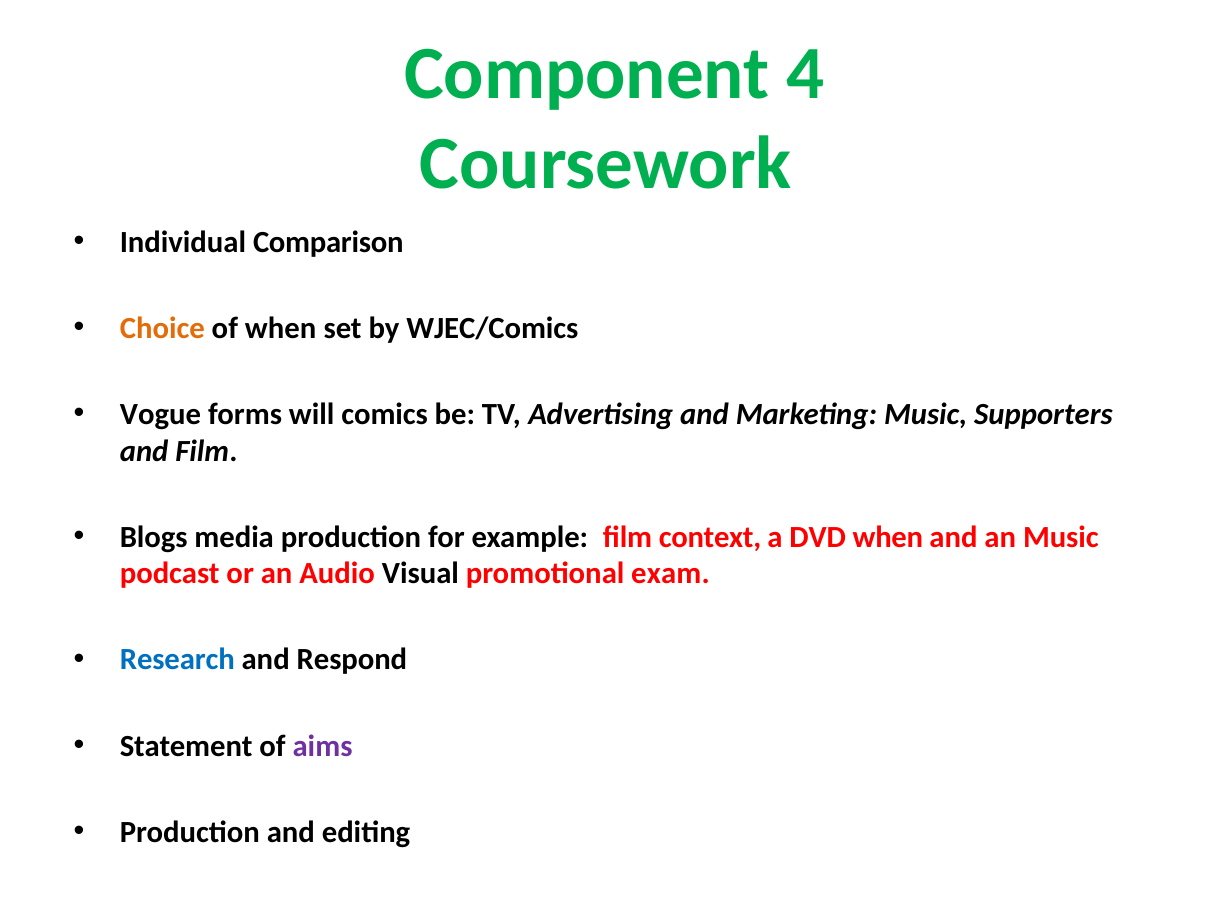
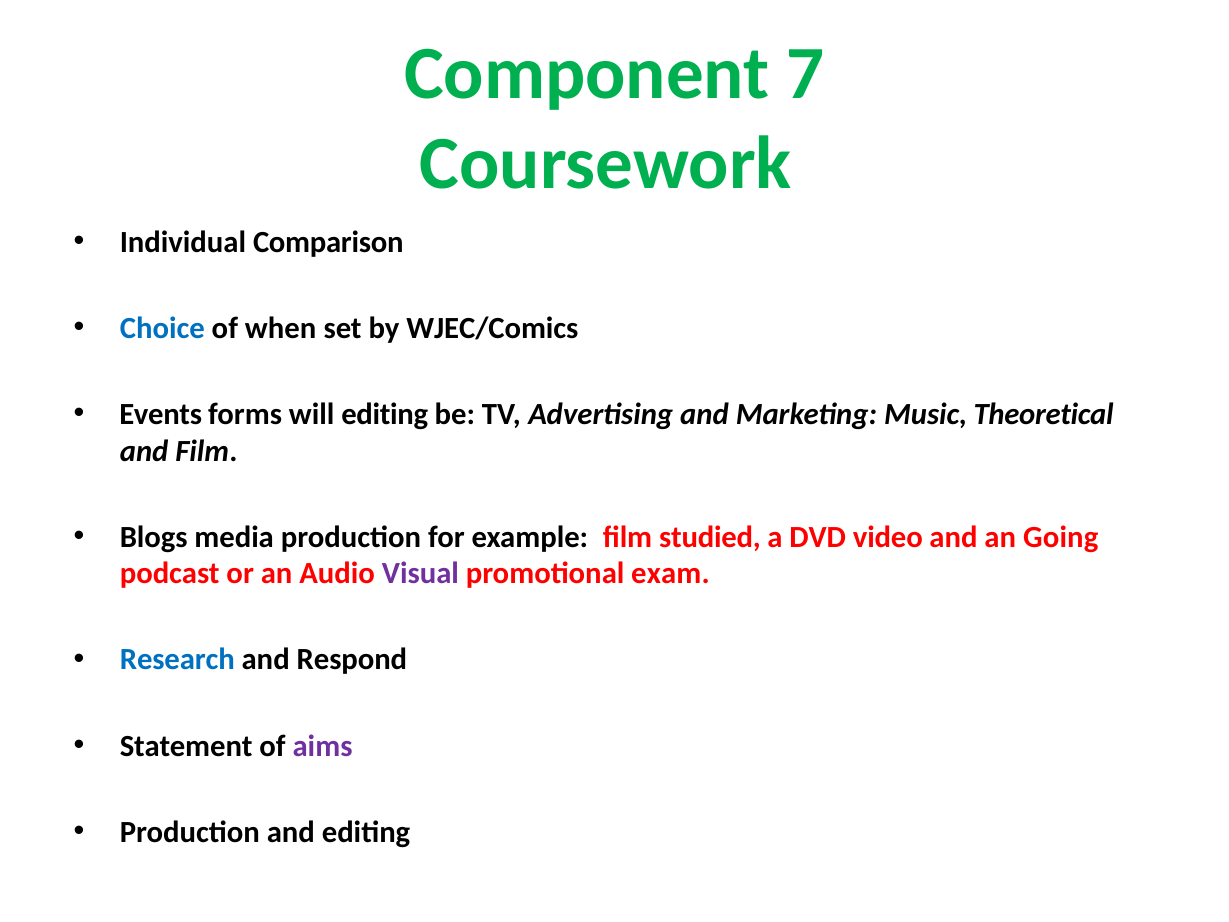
4: 4 -> 7 (805, 74)
Choice colour: orange -> blue (162, 328)
Vogue: Vogue -> Events (161, 414)
will comics: comics -> editing (385, 414)
Supporters: Supporters -> Theoretical (1044, 414)
context: context -> studied (710, 537)
DVD when: when -> video (888, 537)
an Music: Music -> Going (1061, 537)
Visual colour: black -> purple (420, 574)
